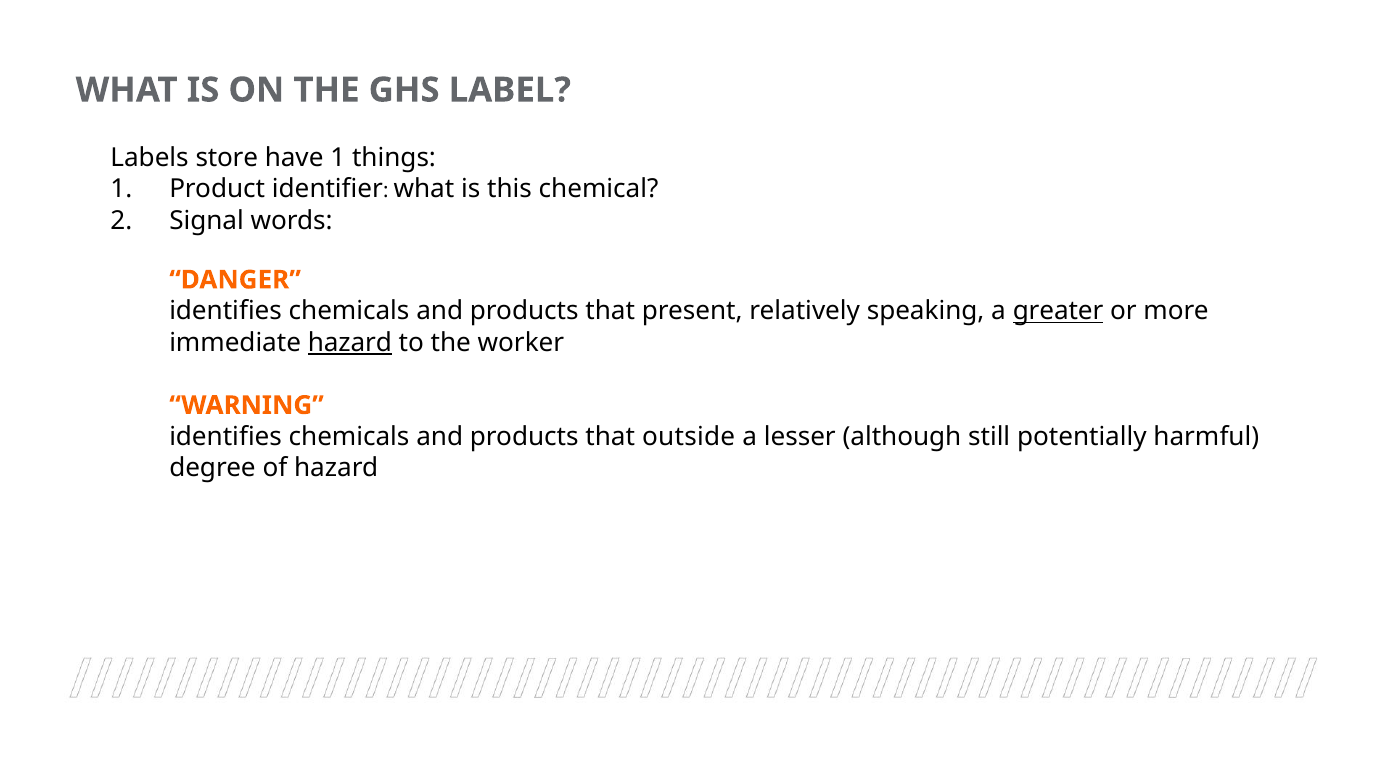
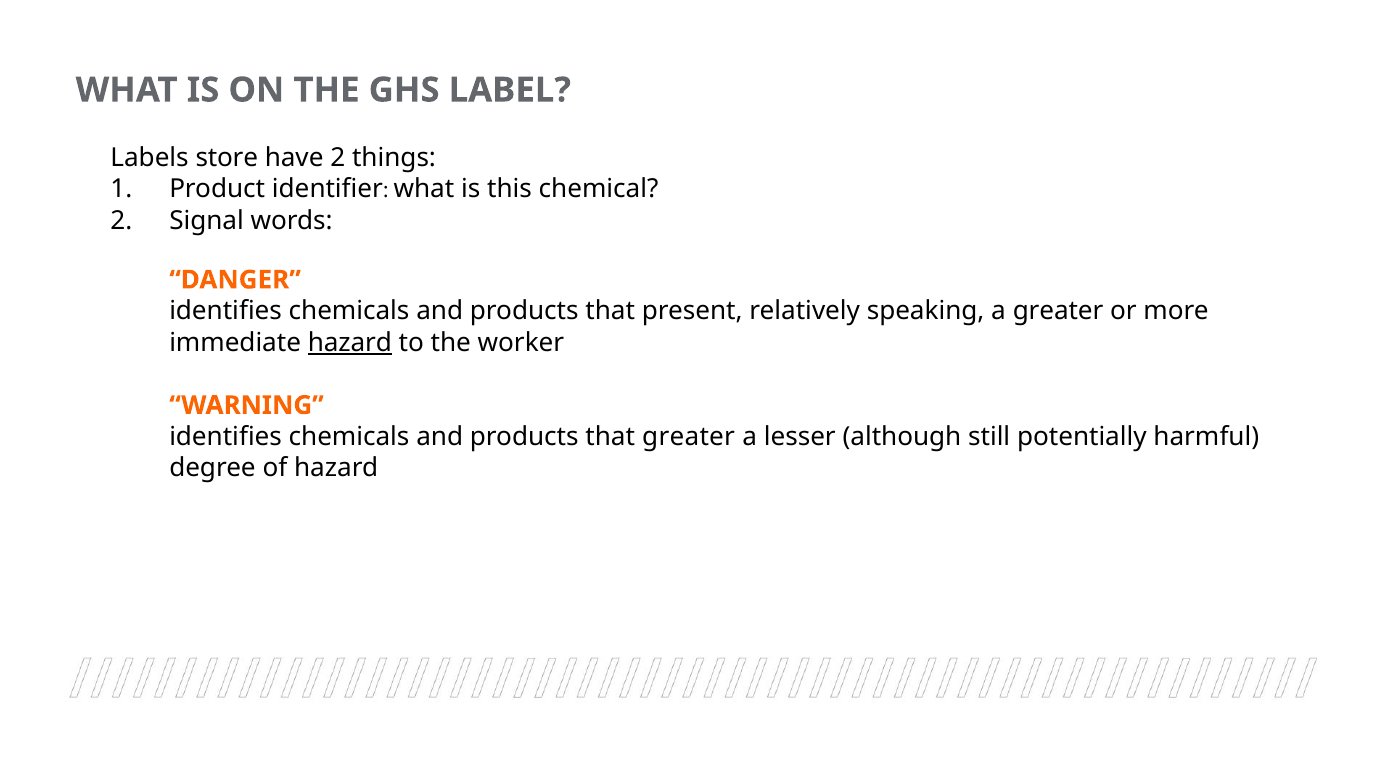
have 1: 1 -> 2 (338, 158)
greater underline: present -> none (1058, 311)
that outside: outside -> greater (689, 436)
